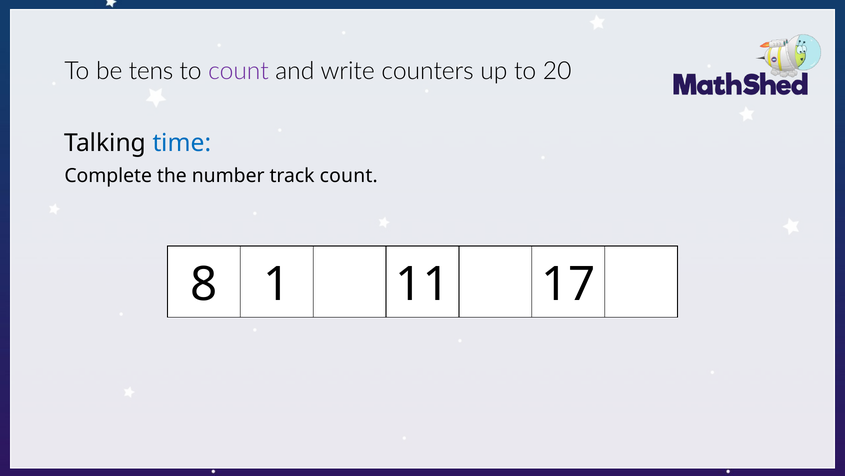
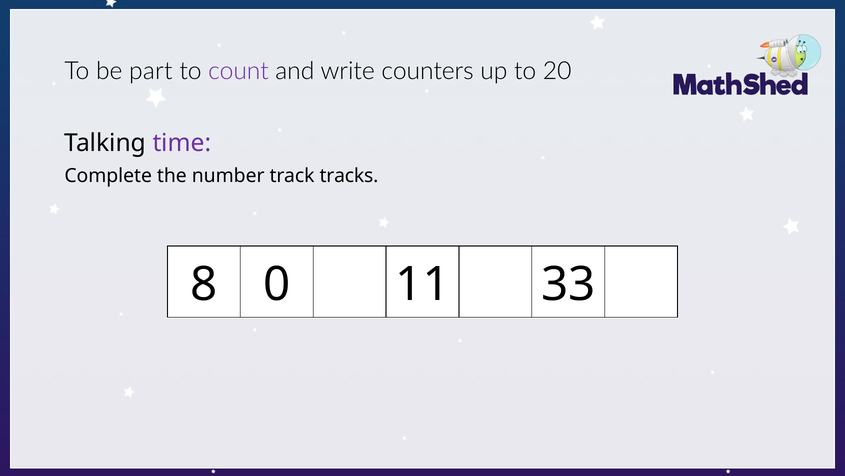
tens: tens -> part (151, 71)
time colour: blue -> purple (182, 143)
track count: count -> tracks (349, 175)
1: 1 -> 0 (277, 284)
17: 17 -> 33 (568, 284)
